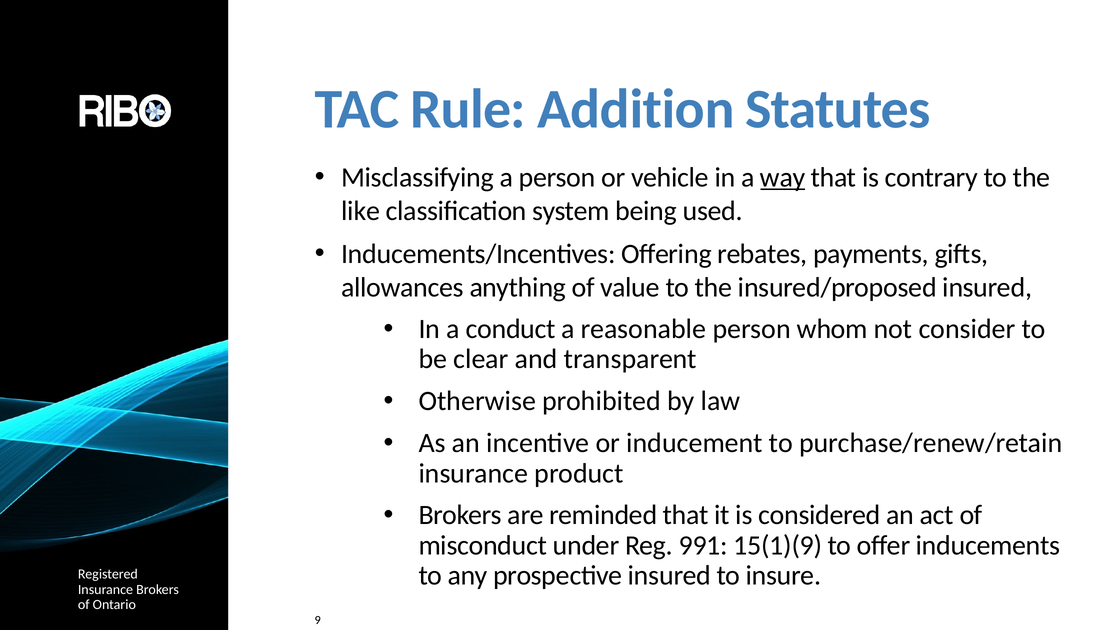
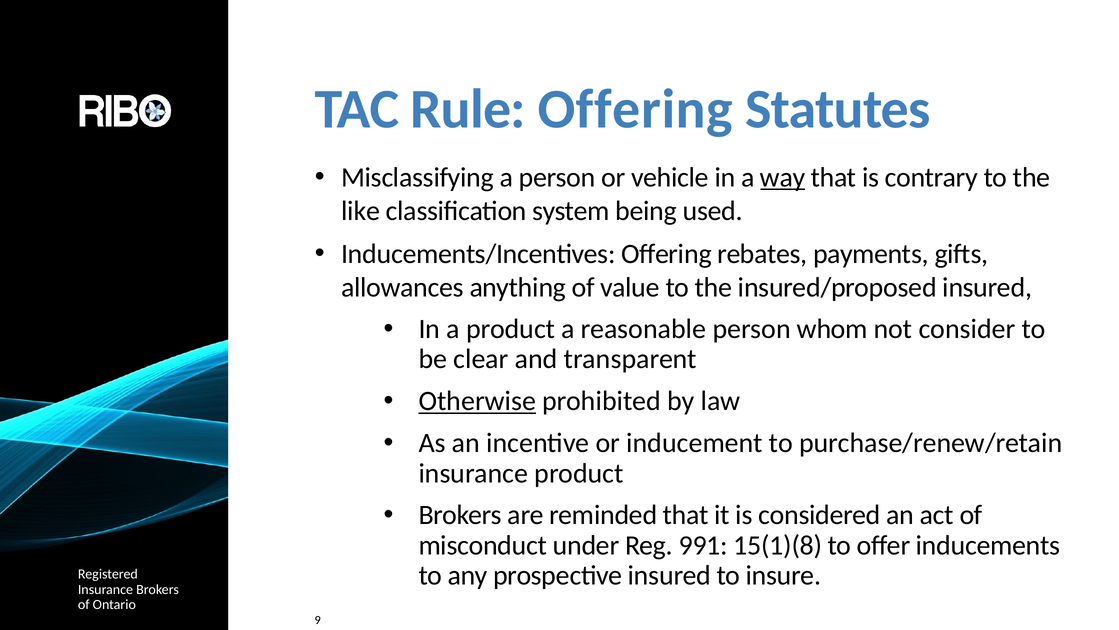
Rule Addition: Addition -> Offering (635, 109)
a conduct: conduct -> product (511, 329)
Otherwise underline: none -> present (477, 401)
15(1)(9: 15(1)(9 -> 15(1)(8 (778, 545)
